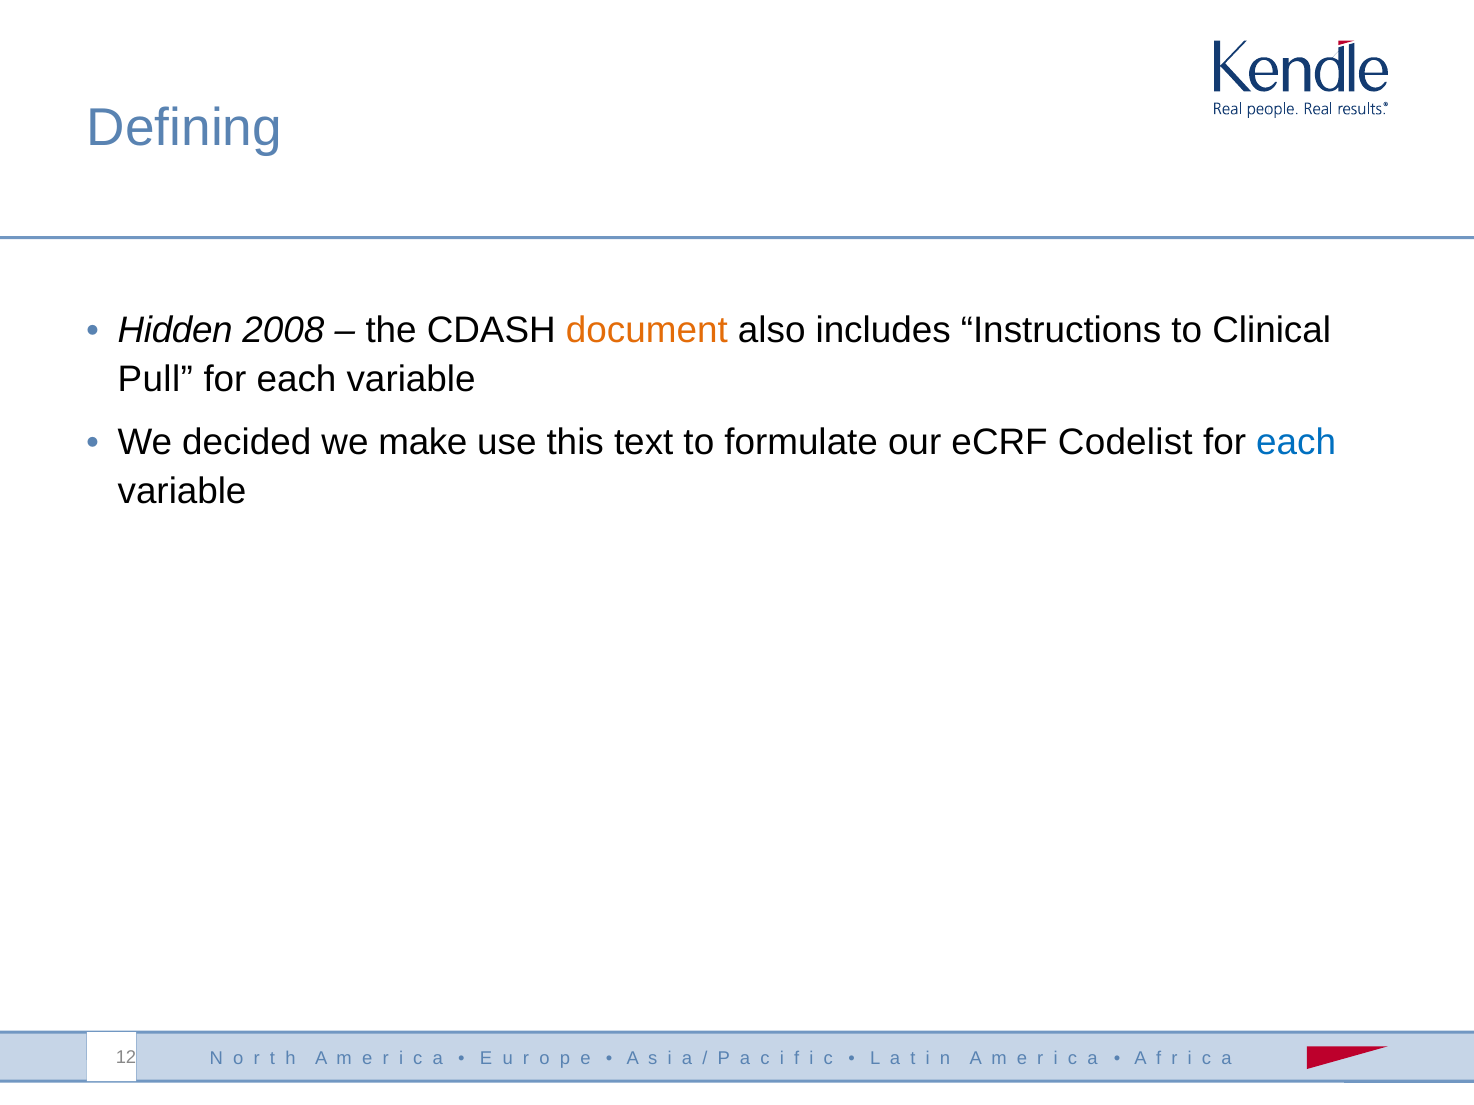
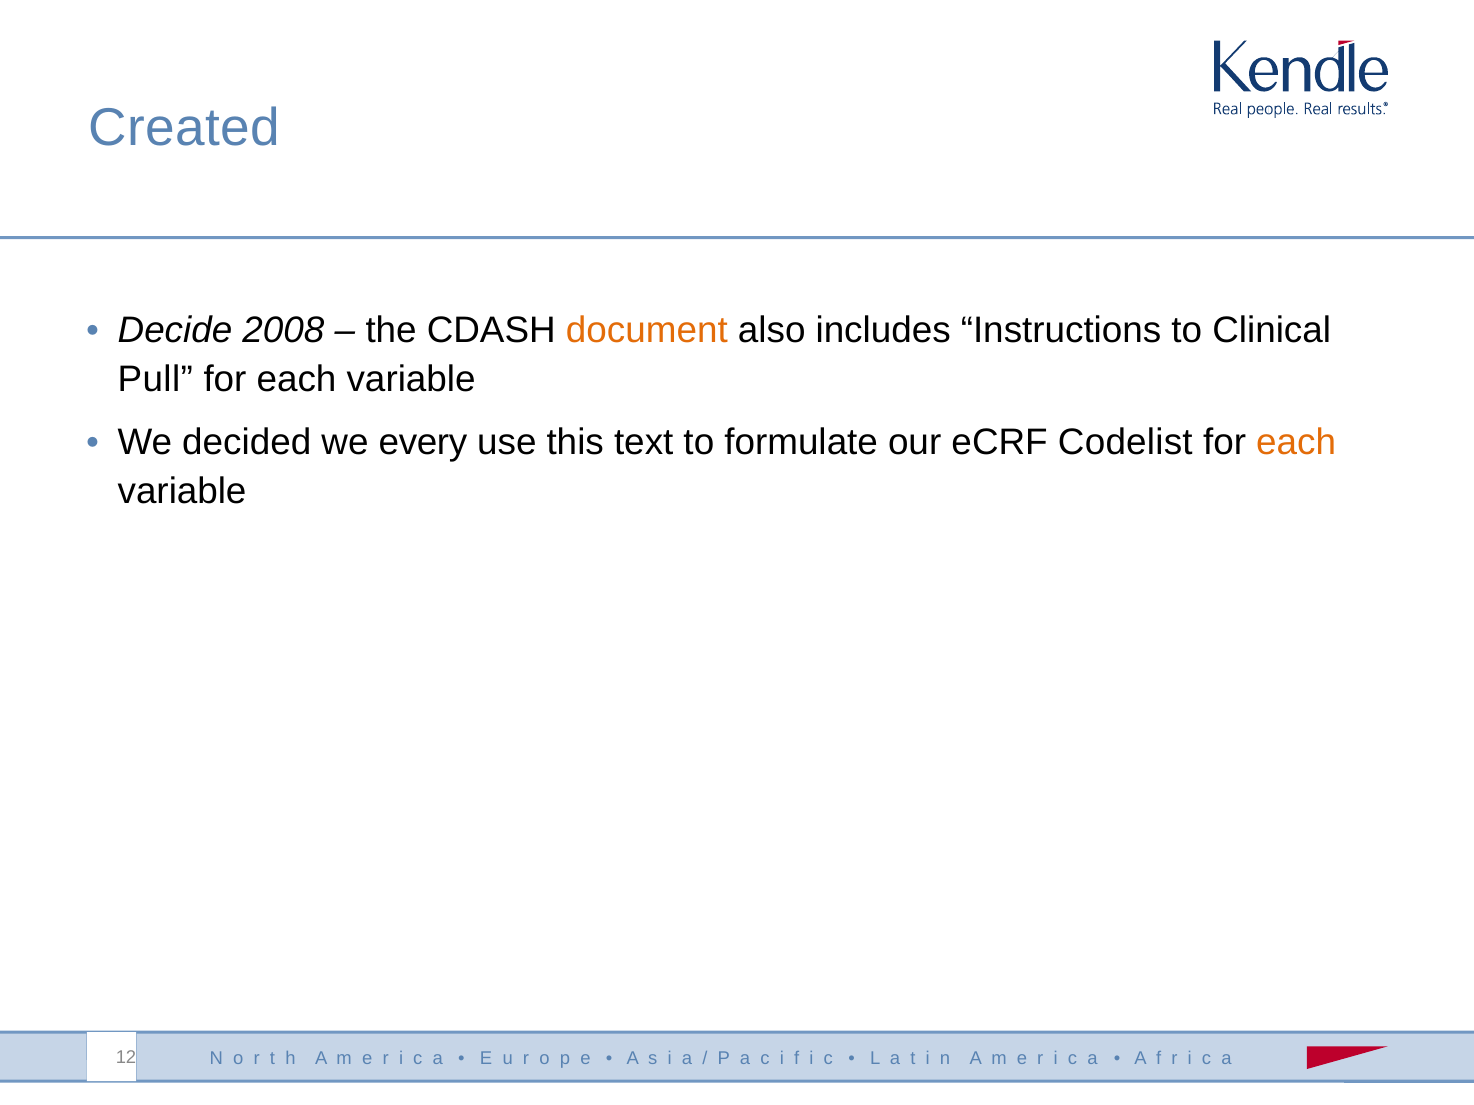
Defining: Defining -> Created (184, 128)
Hidden: Hidden -> Decide (175, 331)
make: make -> every (423, 443)
each colour: blue -> orange (1296, 443)
